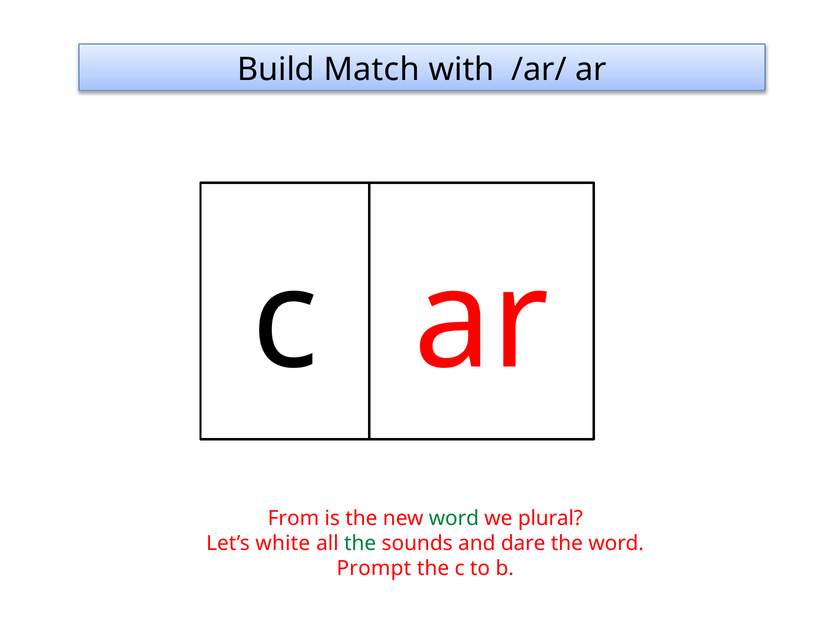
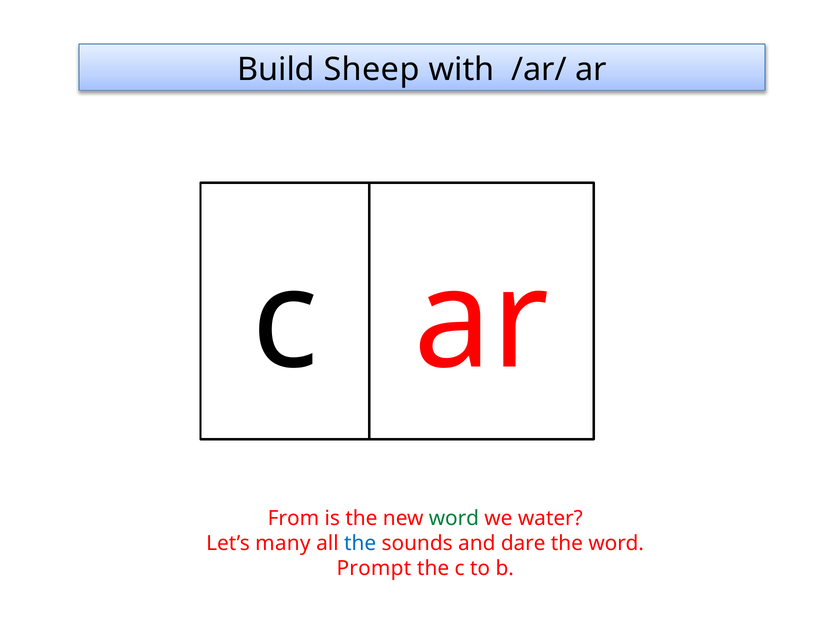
Match: Match -> Sheep (372, 69)
plural: plural -> water (550, 519)
white: white -> many (283, 544)
the colour: green -> blue (360, 544)
